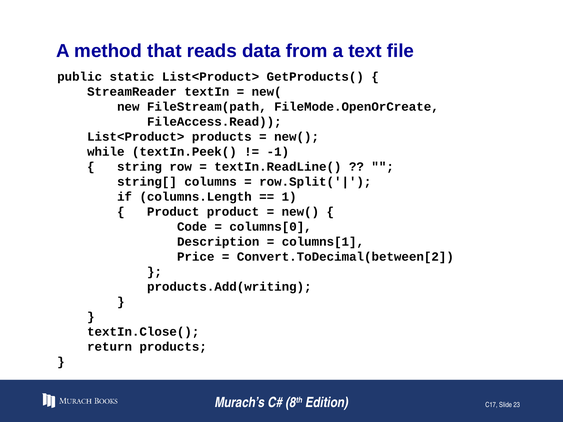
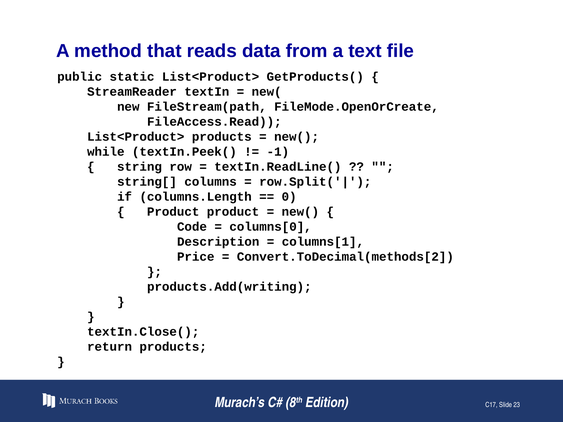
1: 1 -> 0 (289, 197)
Convert.ToDecimal(between[2: Convert.ToDecimal(between[2 -> Convert.ToDecimal(methods[2 (345, 257)
